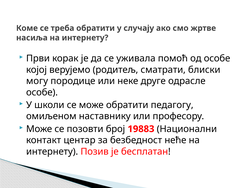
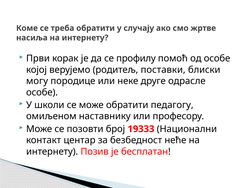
уживала: уживала -> профилу (136, 58)
сматрати: сматрати -> поставки (163, 70)
19883: 19883 -> 19333 (141, 129)
